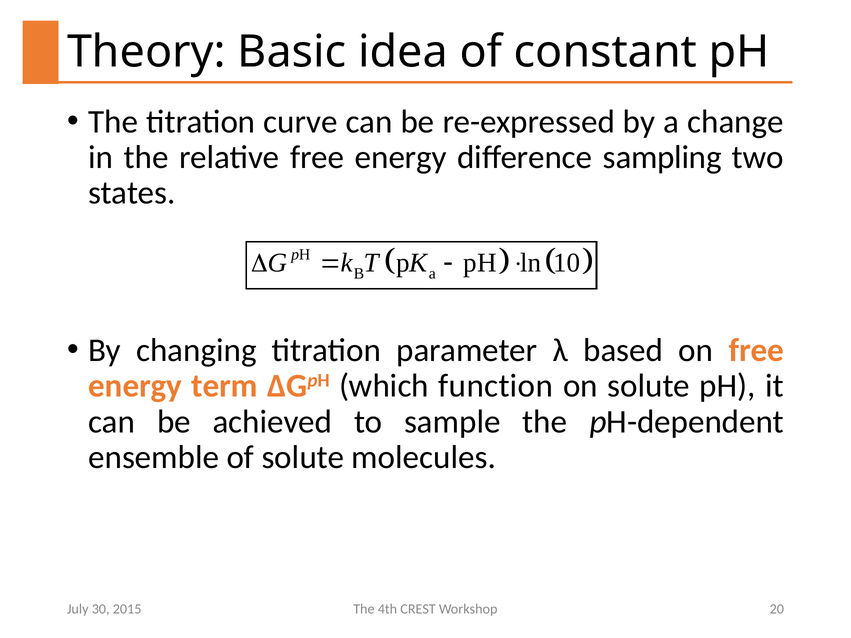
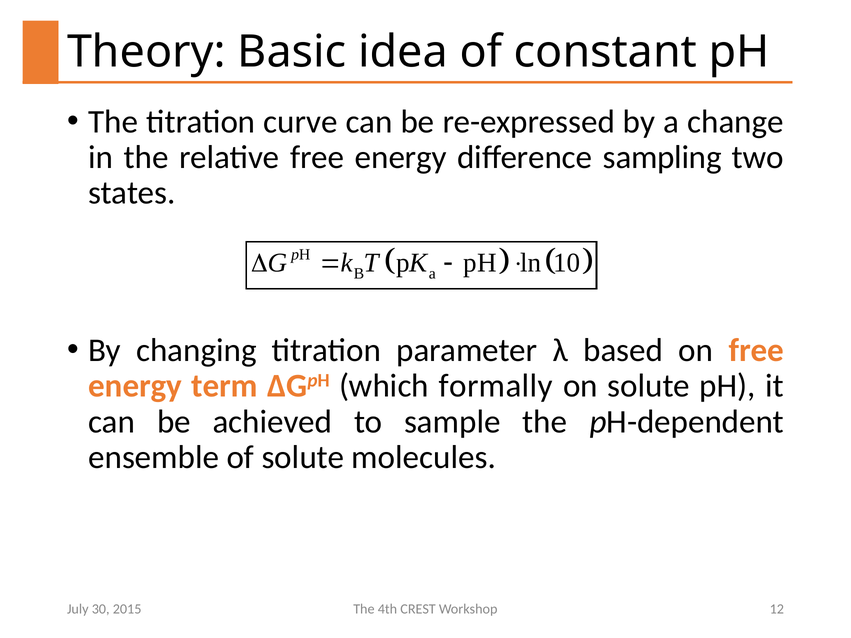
function: function -> formally (496, 386)
20: 20 -> 12 (777, 609)
